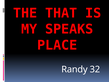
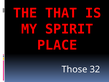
SPEAKS: SPEAKS -> SPIRIT (69, 29)
Randy: Randy -> Those (74, 69)
